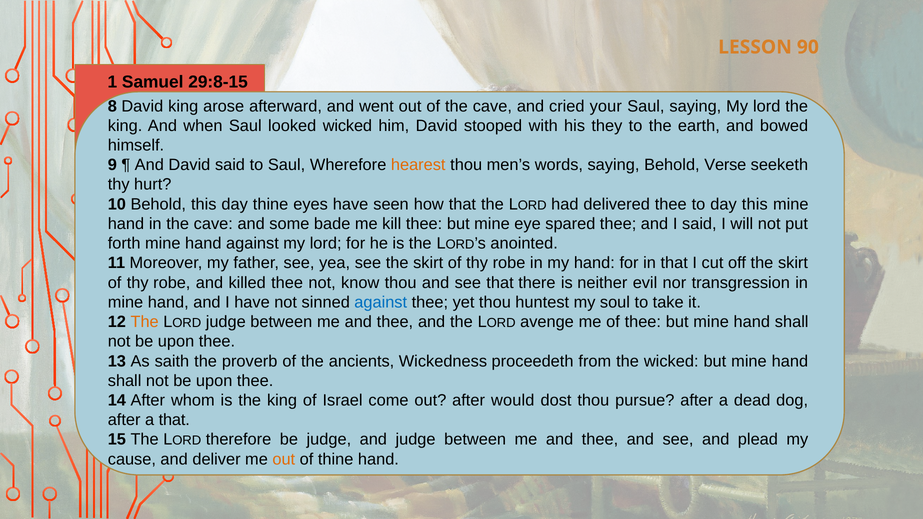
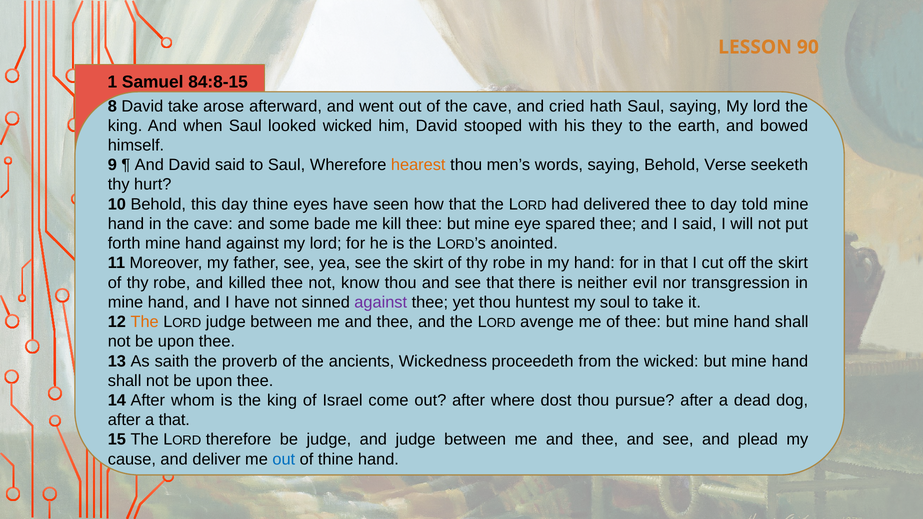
29:8-15: 29:8-15 -> 84:8-15 (218, 82)
David king: king -> take (183, 106)
your: your -> hath (606, 106)
day this: this -> told (755, 204)
against colour: blue -> purple (381, 302)
would: would -> where (513, 400)
out colour: orange -> blue (284, 459)
